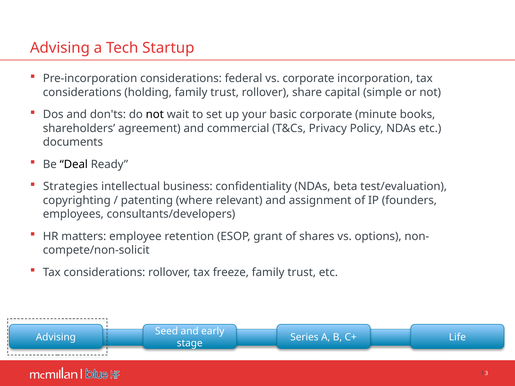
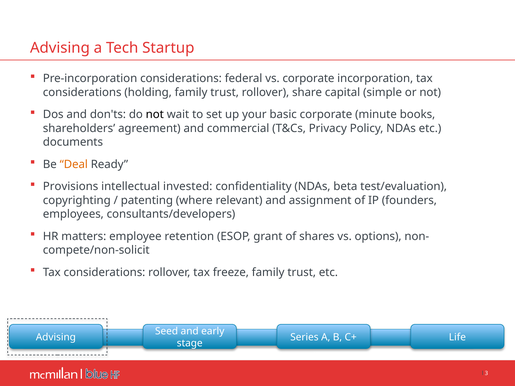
Deal colour: black -> orange (74, 164)
Strategies: Strategies -> Provisions (71, 187)
business: business -> invested (188, 187)
